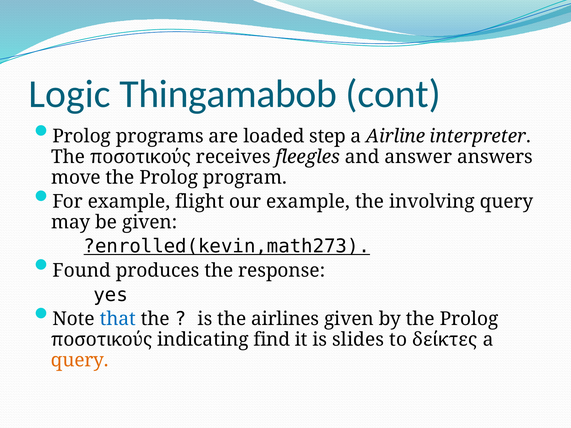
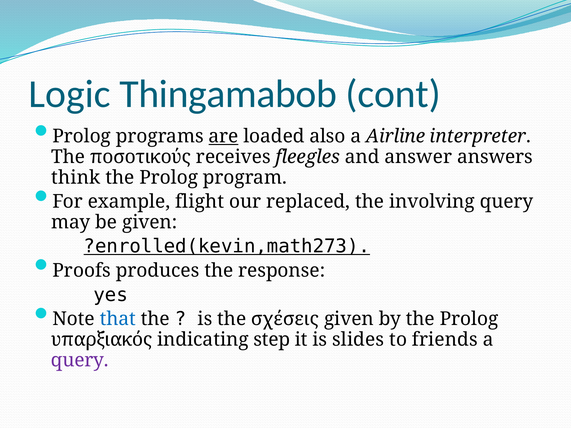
are underline: none -> present (224, 136)
step: step -> also (327, 136)
move: move -> think (76, 178)
our example: example -> replaced (308, 202)
Found: Found -> Proofs (82, 271)
airlines: airlines -> σχέσεις (285, 319)
ποσοτικούς: ποσοτικούς -> υπαρξιακός (102, 340)
find: find -> step (272, 340)
δείκτες: δείκτες -> friends (445, 340)
query colour: orange -> purple (80, 360)
